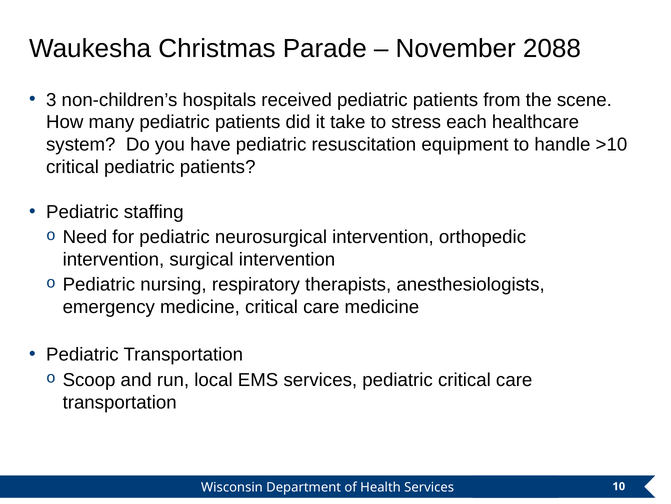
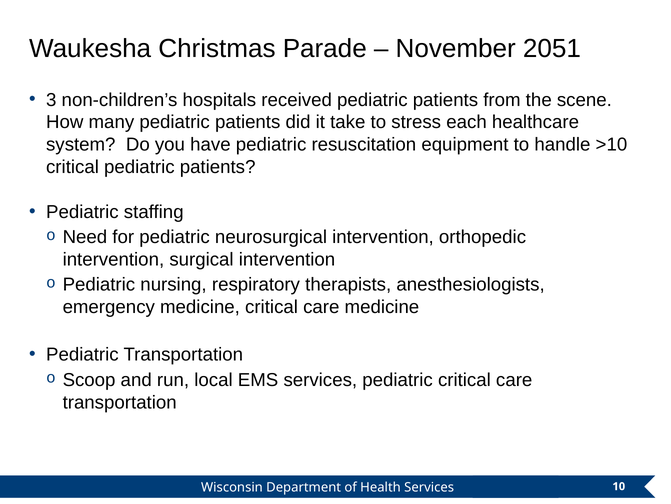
2088: 2088 -> 2051 (552, 49)
